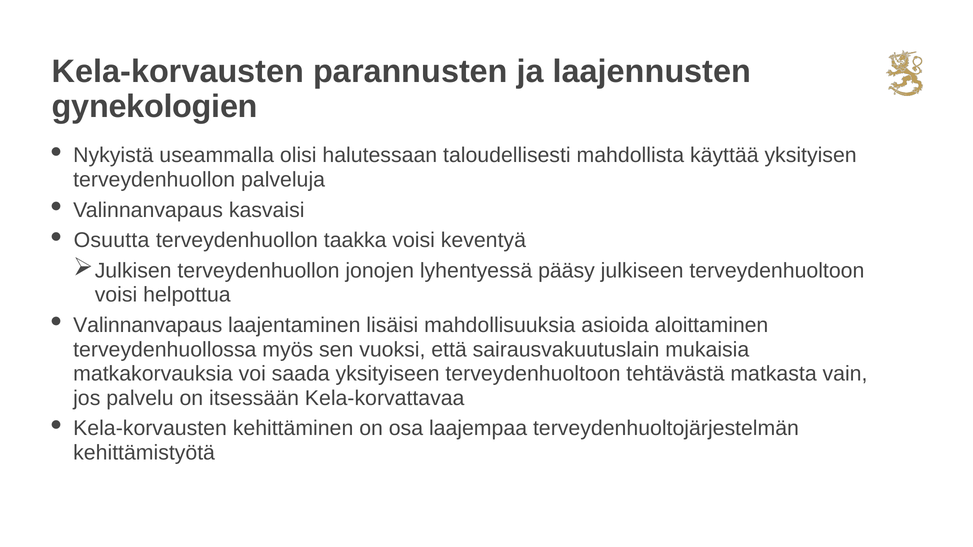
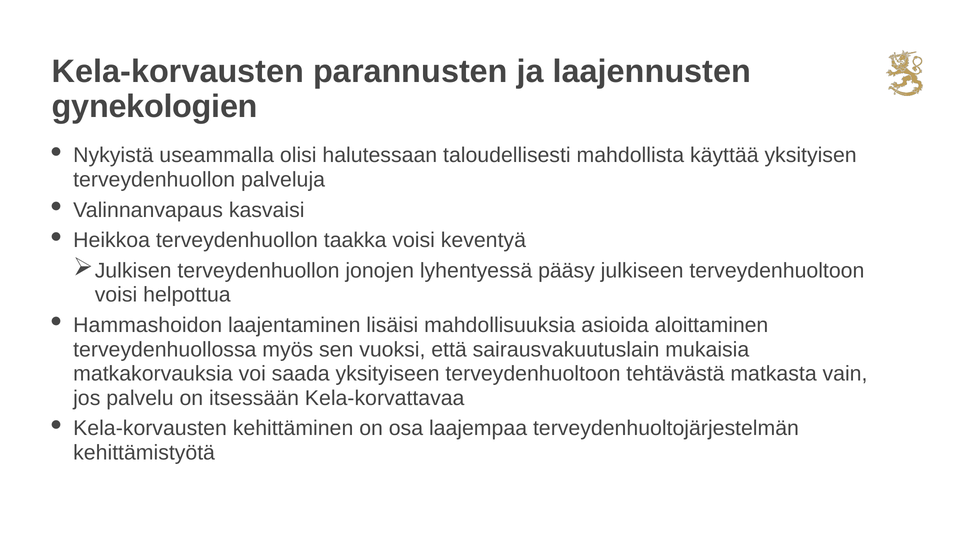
Osuutta: Osuutta -> Heikkoa (112, 240)
Valinnanvapaus: Valinnanvapaus -> Hammashoidon (148, 325)
